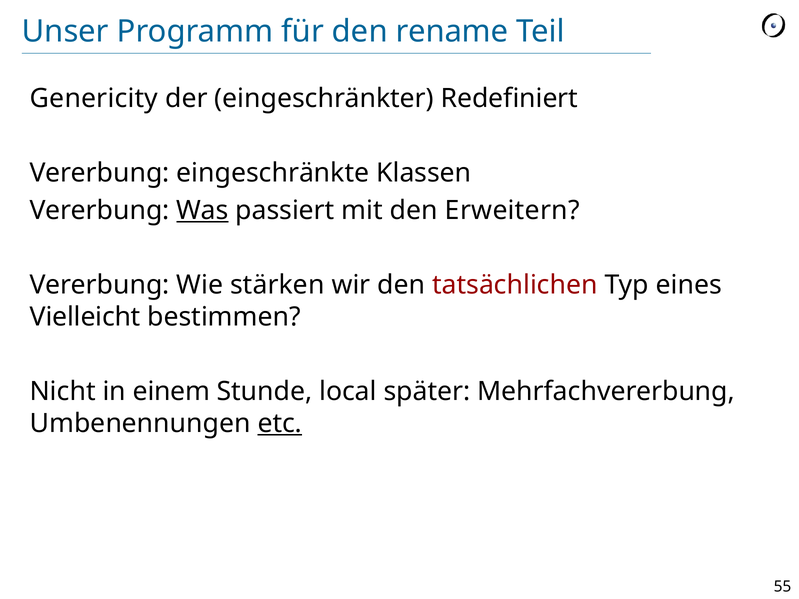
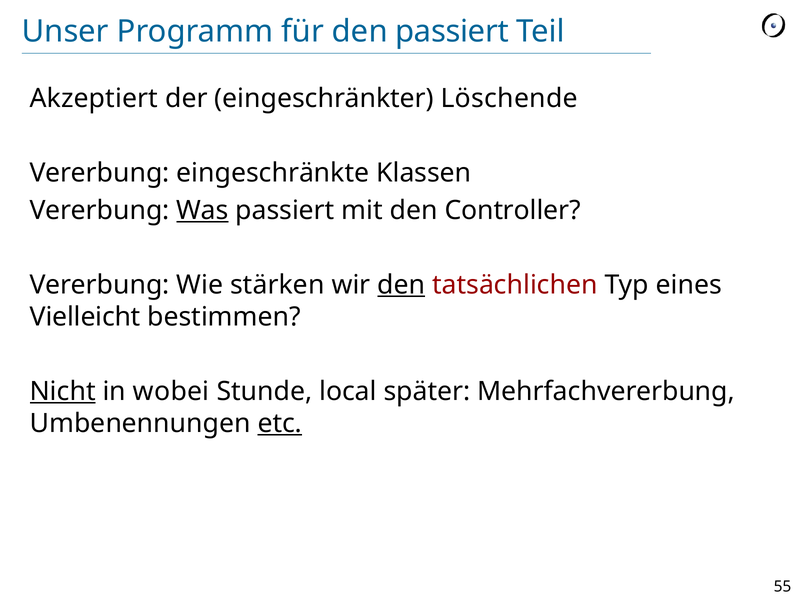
den rename: rename -> passiert (452, 31)
Genericity: Genericity -> Akzeptiert (94, 99)
Redefiniert: Redefiniert -> Löschende (509, 99)
Erweitern: Erweitern -> Controller (513, 210)
den underline: none -> present (401, 285)
Nicht underline: none -> present (63, 391)
einem: einem -> wobei (171, 391)
